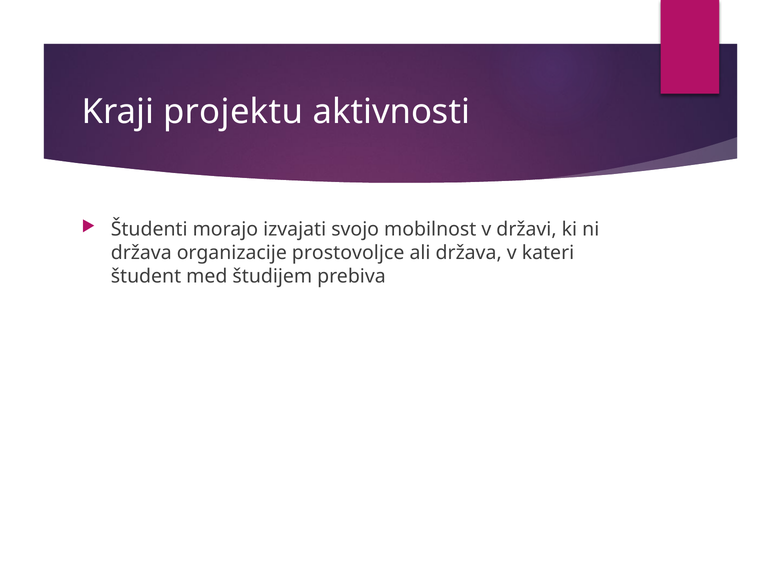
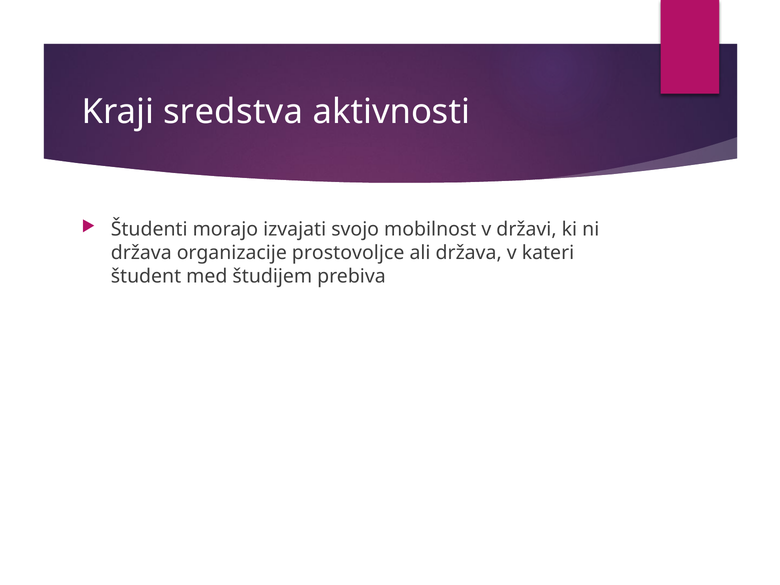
projektu: projektu -> sredstva (233, 112)
